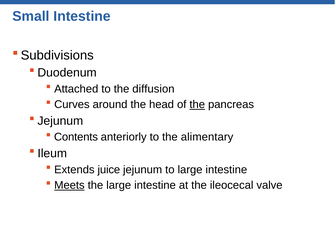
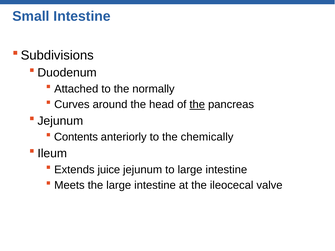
diffusion: diffusion -> normally (153, 89)
alimentary: alimentary -> chemically (207, 137)
Meets underline: present -> none (69, 185)
